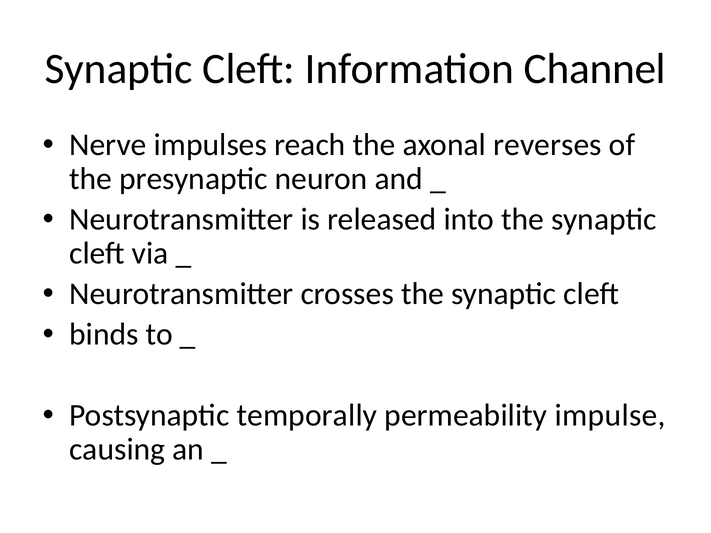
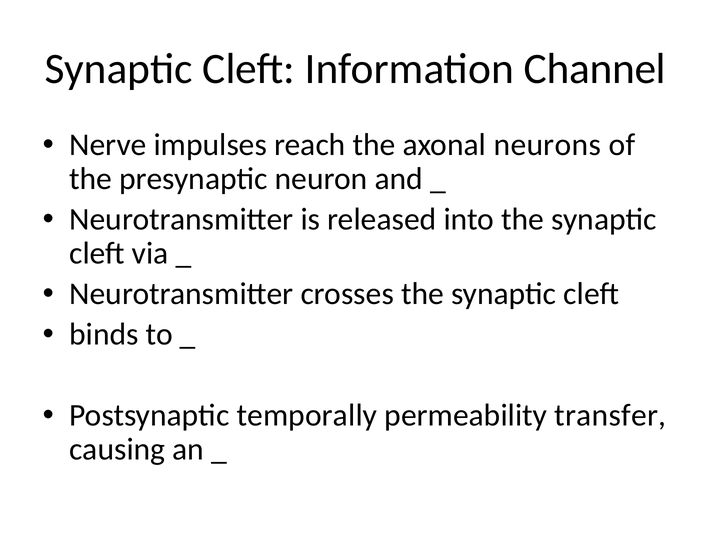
reverses: reverses -> neurons (547, 145)
impulse: impulse -> transfer (610, 416)
